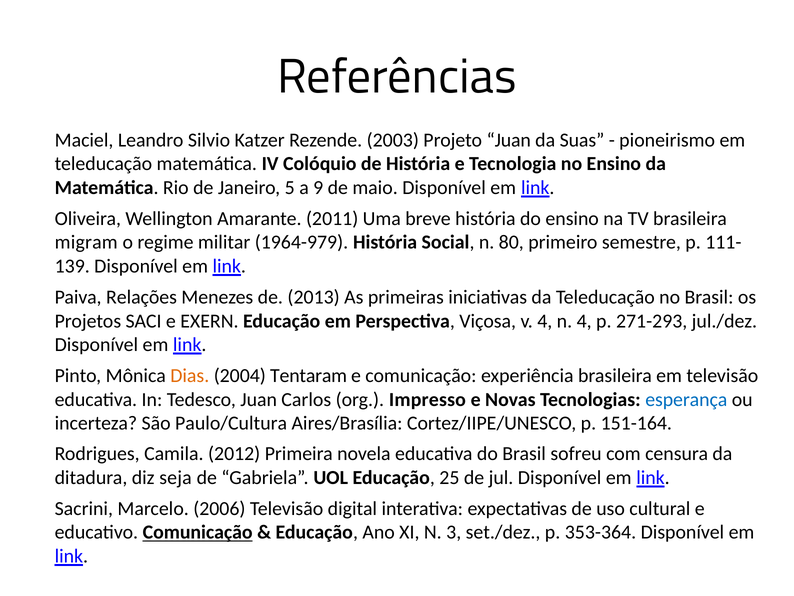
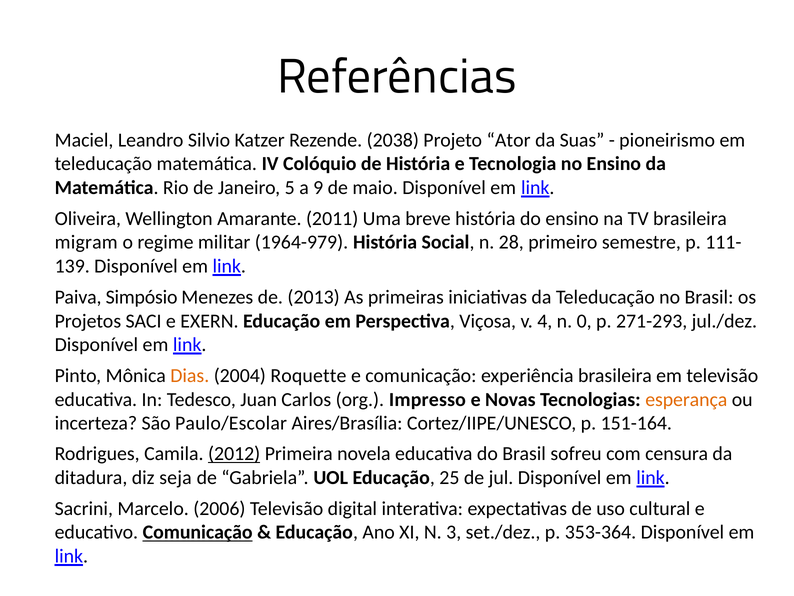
2003: 2003 -> 2038 (393, 140)
Projeto Juan: Juan -> Ator (509, 140)
80: 80 -> 28 (511, 242)
Relações: Relações -> Simpósio (142, 297)
n 4: 4 -> 0 (584, 321)
Tentaram: Tentaram -> Roquette (308, 375)
esperança colour: blue -> orange (686, 399)
Paulo/Cultura: Paulo/Cultura -> Paulo/Escolar (231, 423)
2012 underline: none -> present (234, 453)
